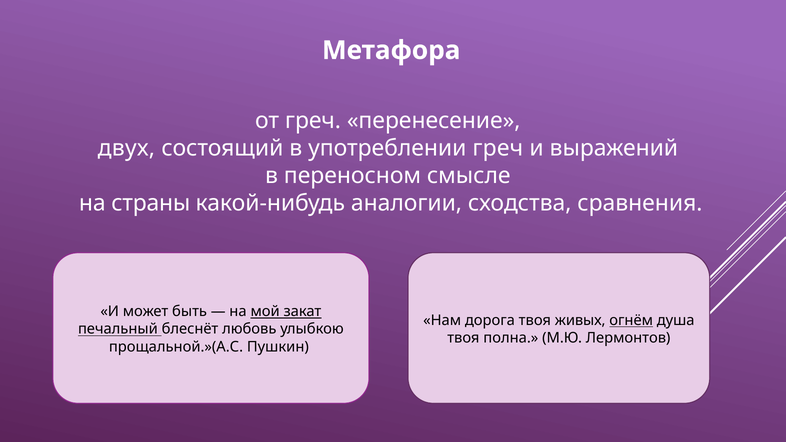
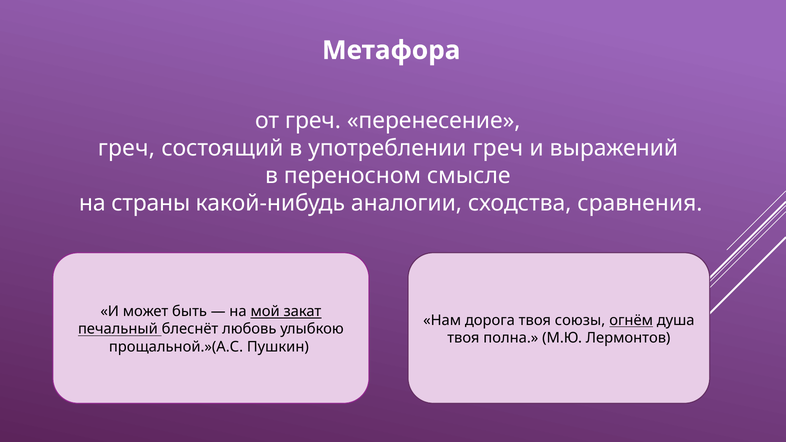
двух: двух -> греч (126, 148)
живых: живых -> союзы (580, 320)
